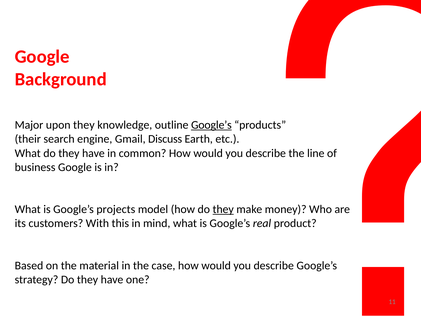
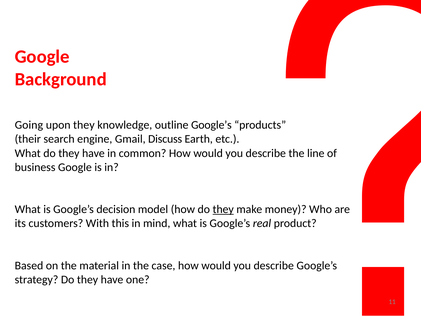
Major: Major -> Going (29, 125)
Google’s underline: present -> none (211, 125)
projects: projects -> decision (116, 209)
